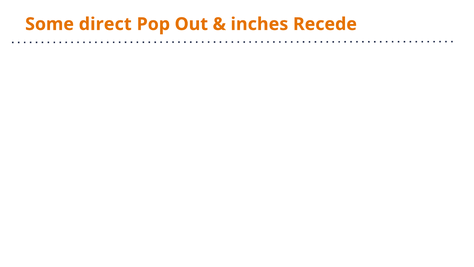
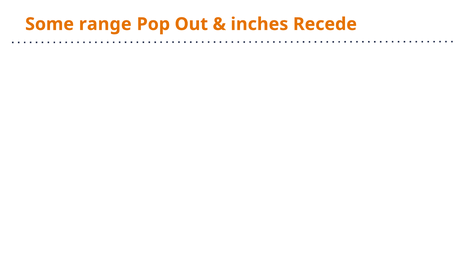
direct: direct -> range (105, 24)
